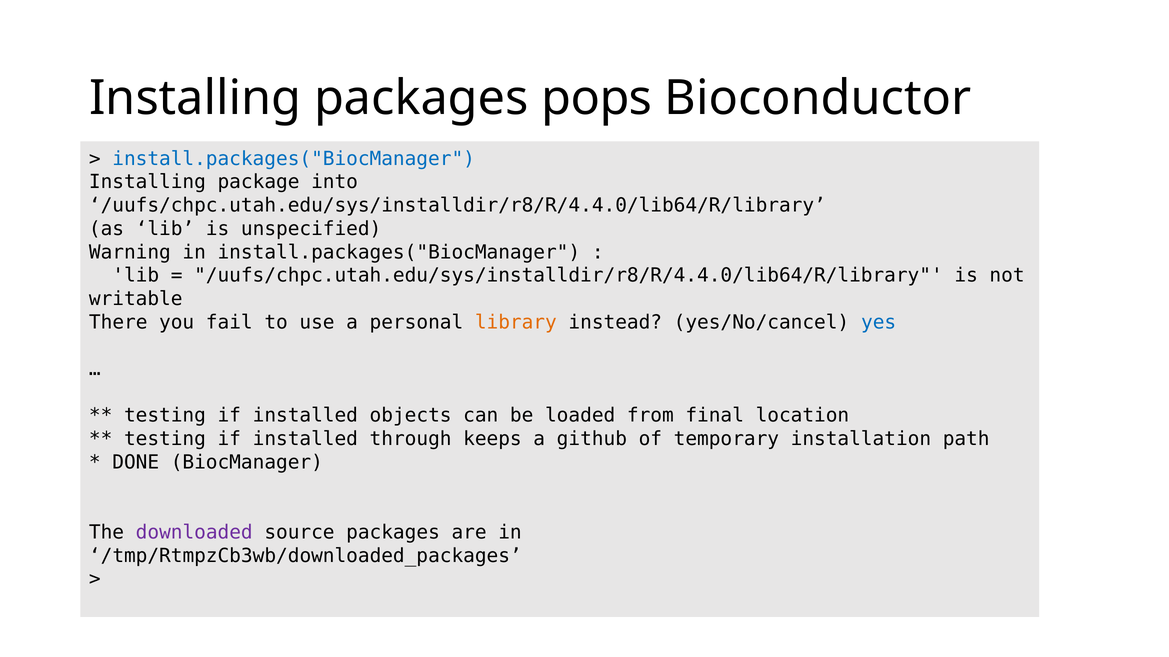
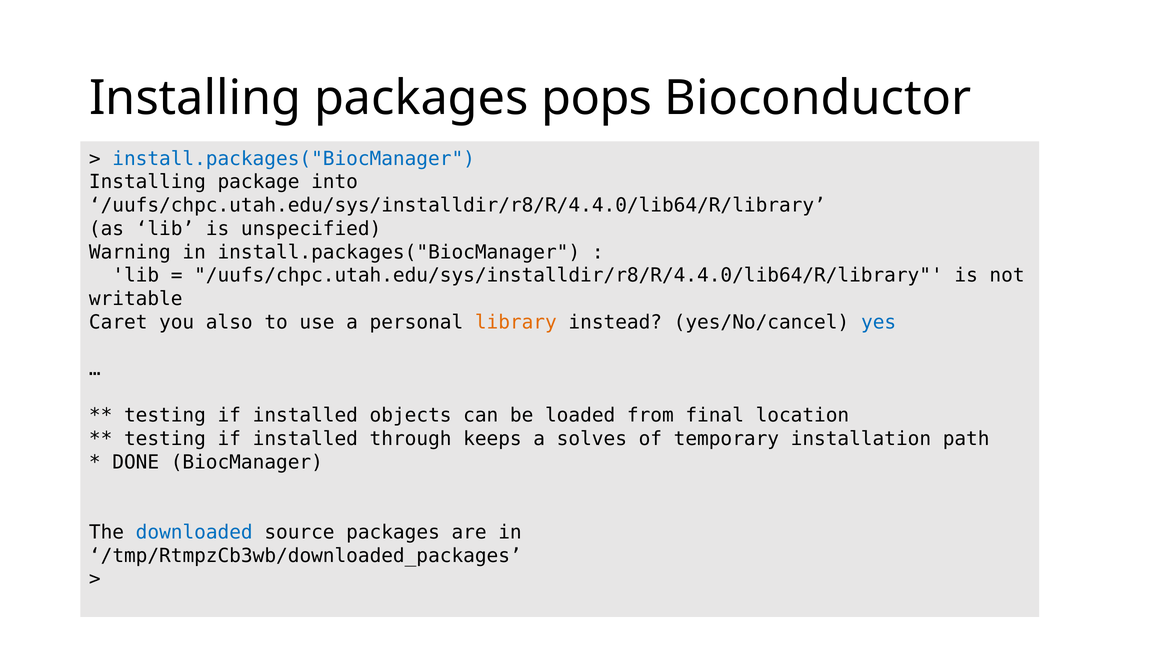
There: There -> Caret (118, 322)
fail: fail -> also (229, 322)
github: github -> solves (592, 439)
downloaded colour: purple -> blue (194, 533)
